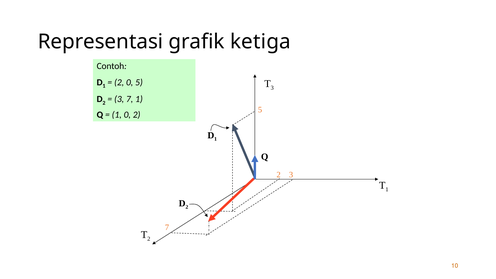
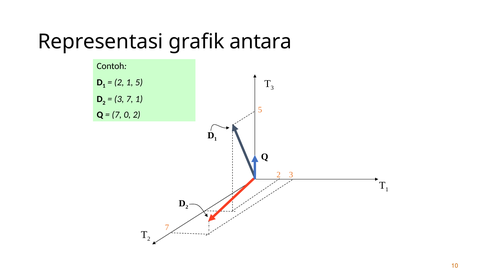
ketiga: ketiga -> antara (261, 42)
2 0: 0 -> 1 (130, 82)
1: 1 -> 7 (117, 115)
